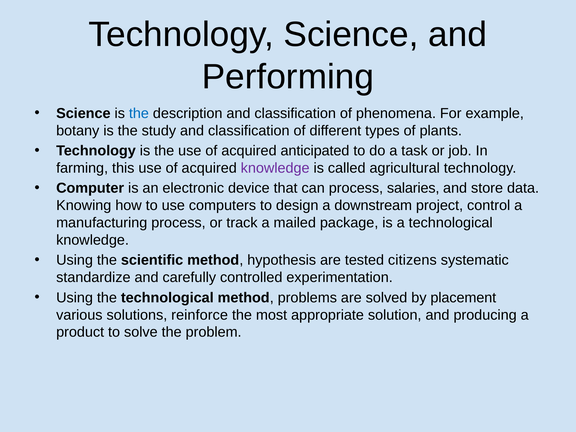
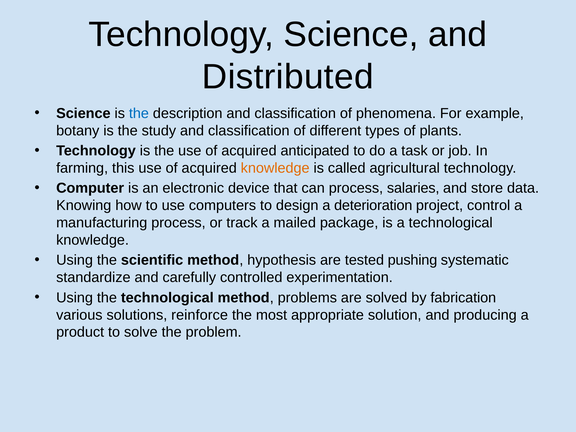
Performing: Performing -> Distributed (288, 77)
knowledge colour: purple -> orange (275, 168)
downstream: downstream -> deterioration (373, 205)
citizens: citizens -> pushing (412, 260)
placement: placement -> fabrication (463, 298)
